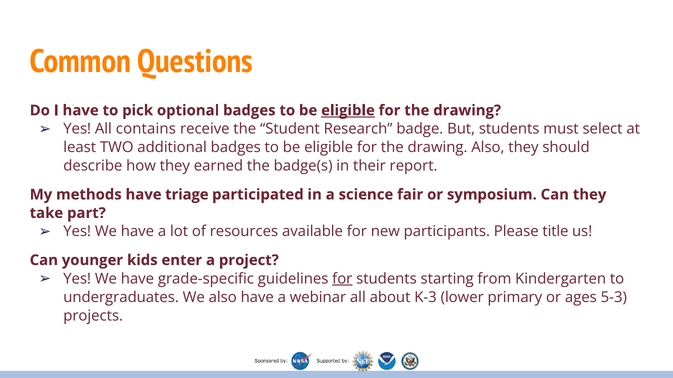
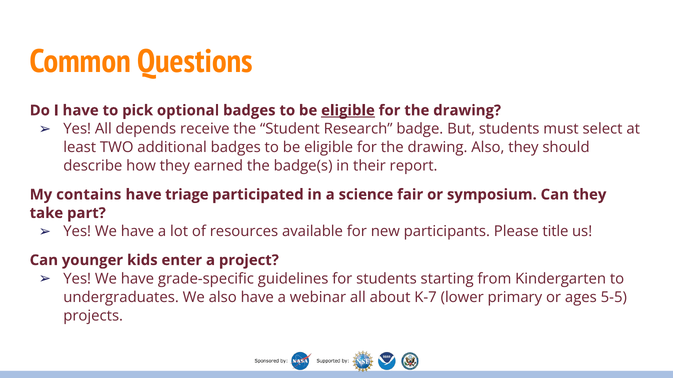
contains: contains -> depends (146, 129)
methods: methods -> contains (89, 195)
for underline: present -> none (342, 279)
K-3: K-3 -> K-7 (426, 298)
5-3: 5-3 -> 5-5 (614, 298)
